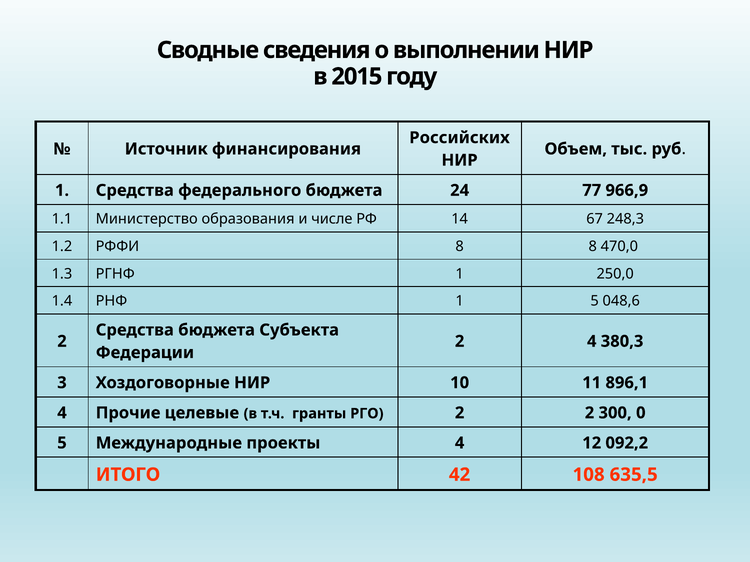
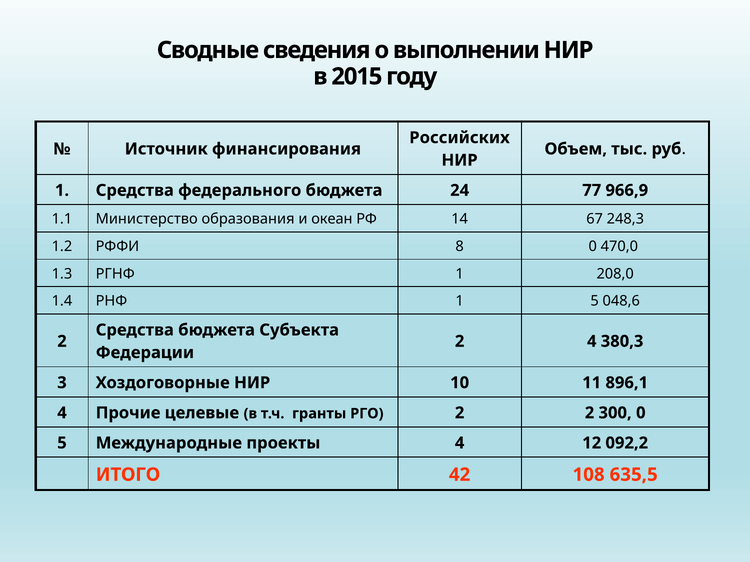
числе: числе -> океан (332, 219)
8 8: 8 -> 0 (593, 247)
250,0: 250,0 -> 208,0 (615, 274)
